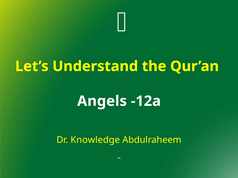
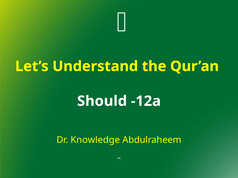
Angels: Angels -> Should (102, 101)
